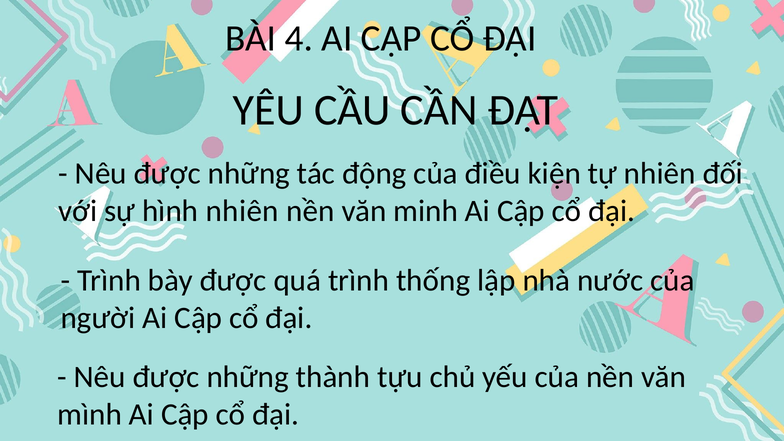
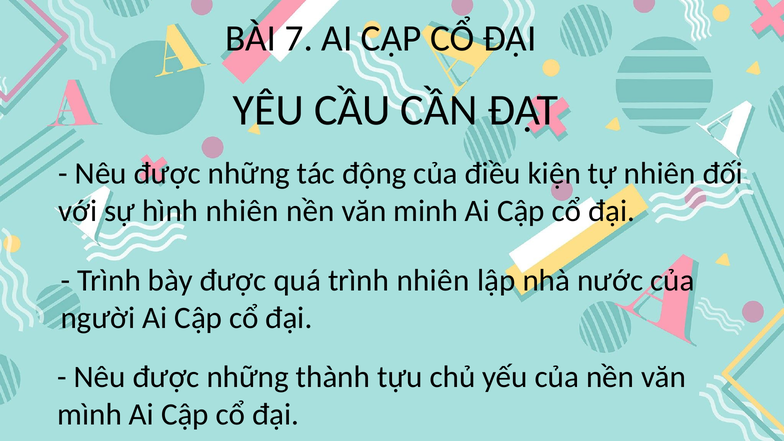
4: 4 -> 7 (299, 38)
trình thống: thống -> nhiên (433, 281)
